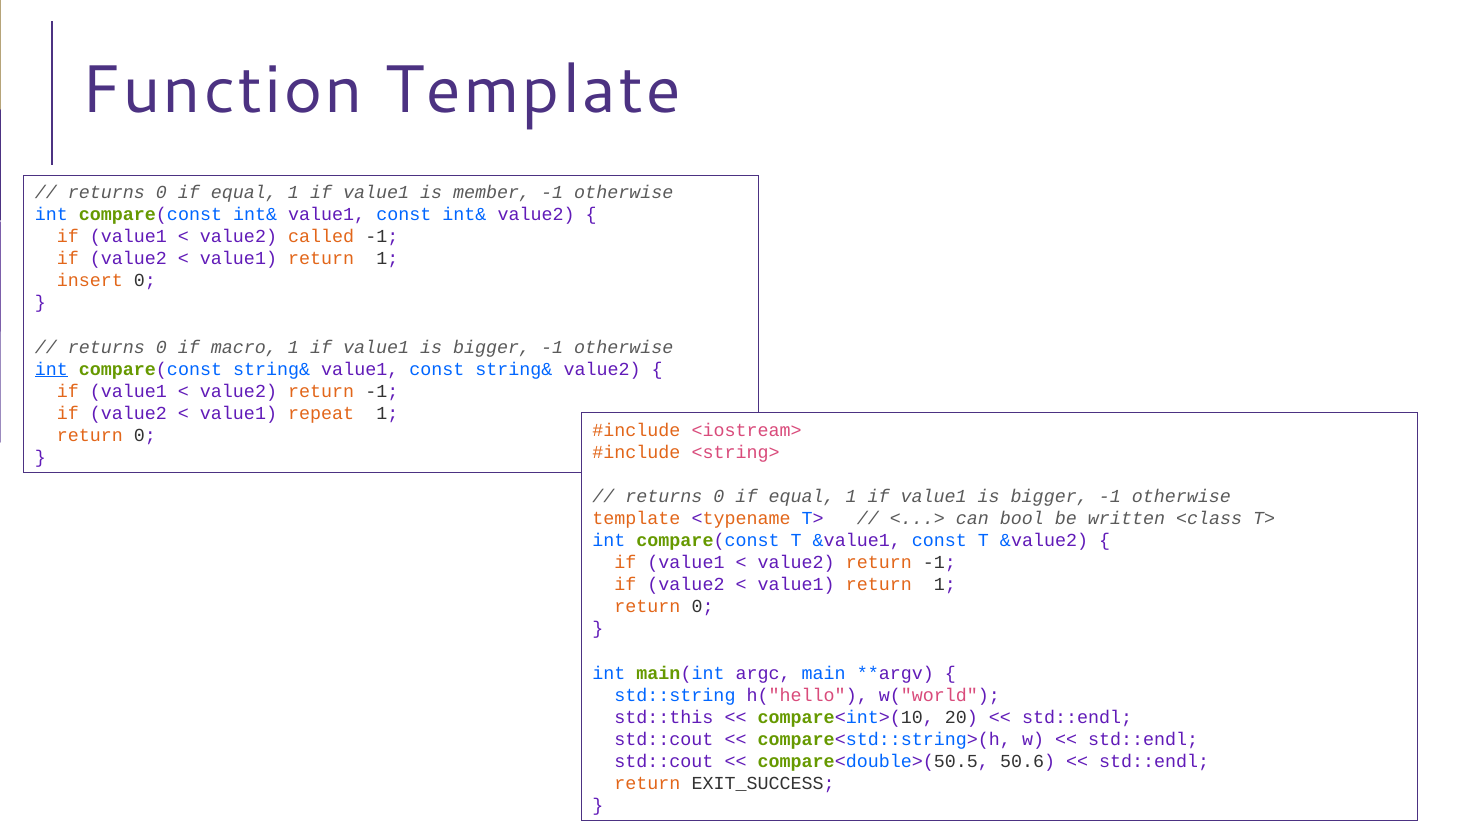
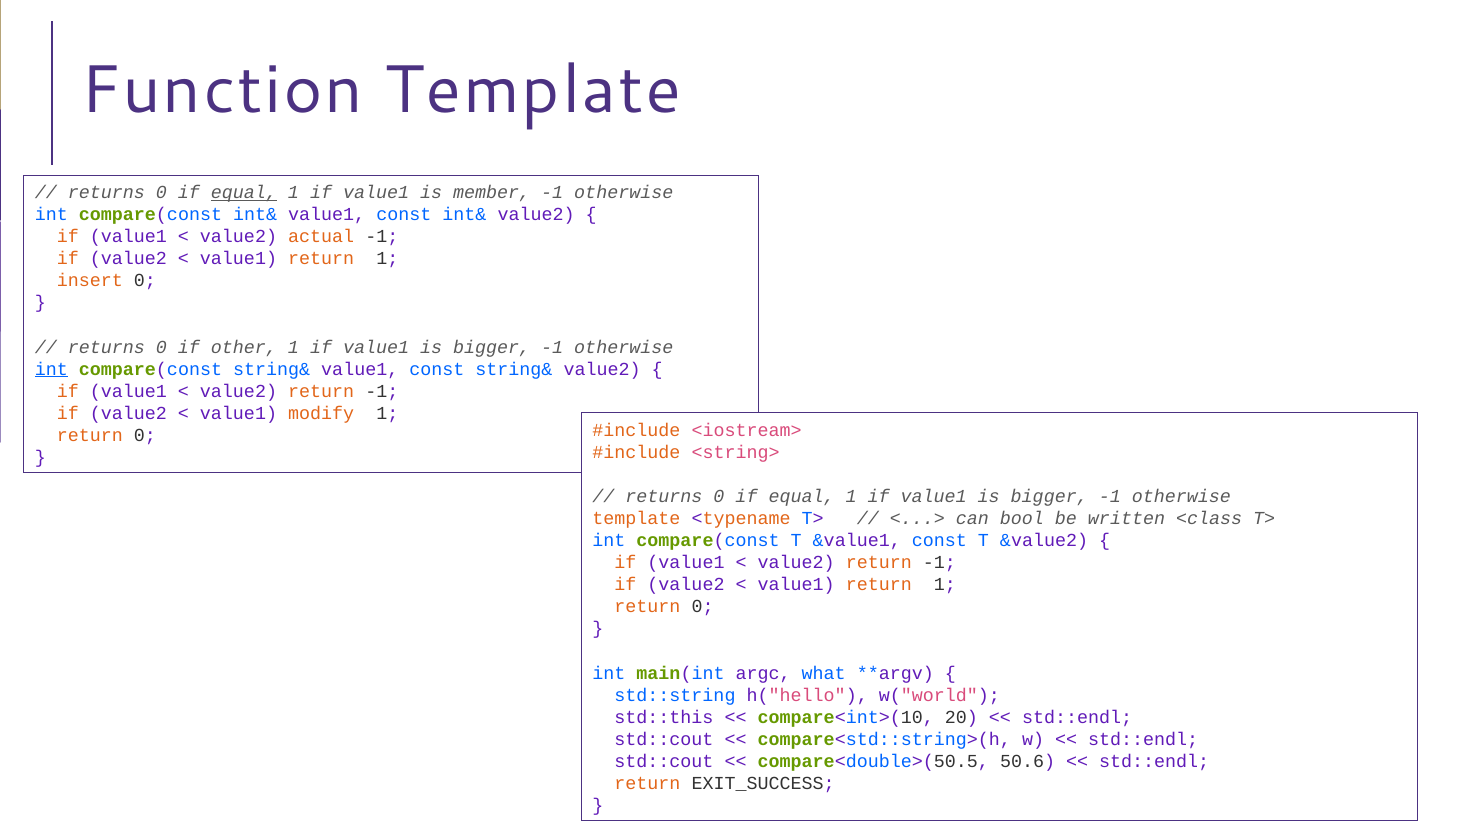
equal underline: none -> present (244, 193)
called: called -> actual (321, 237)
macro: macro -> other (244, 347)
repeat: repeat -> modify (321, 413)
main: main -> what (824, 673)
